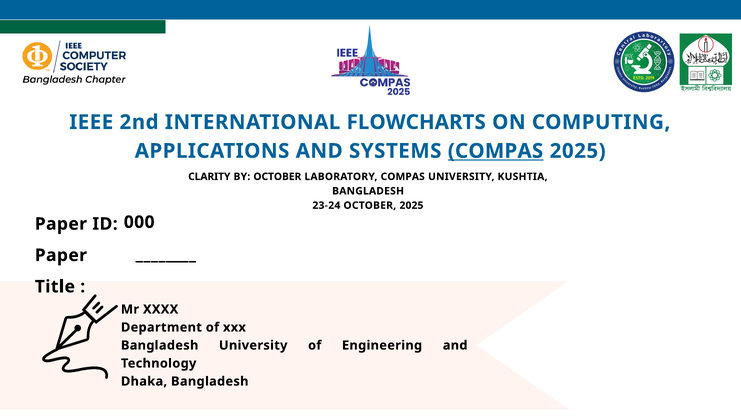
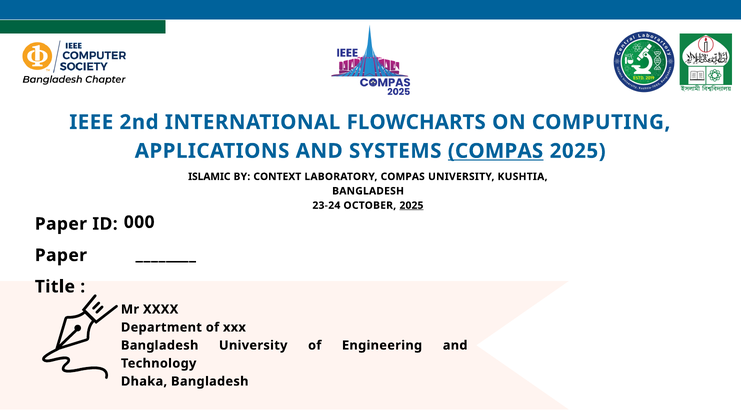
CLARITY: CLARITY -> ISLAMIC (209, 177)
BY OCTOBER: OCTOBER -> CONTEXT (277, 177)
2025 underline: none -> present (411, 205)
